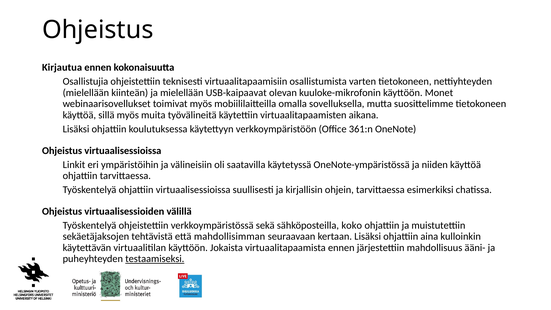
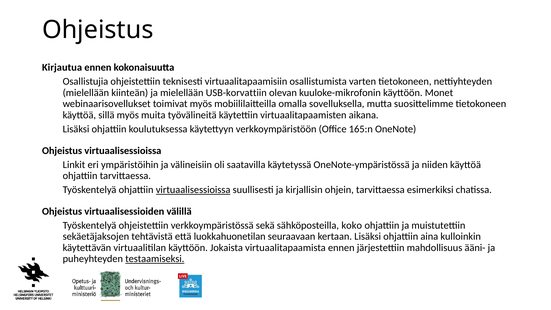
USB-kaipaavat: USB-kaipaavat -> USB-korvattiin (236, 93)
361:n: 361:n -> 165:n (361, 129)
virtuaalisessioissa underline: none -> present (193, 190)
mahdollisimman: mahdollisimman -> luokkahuonetilan (230, 236)
